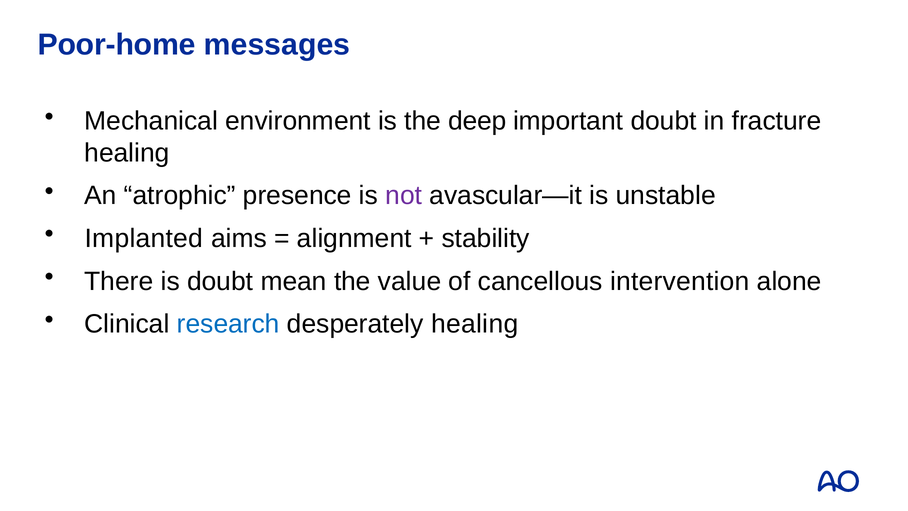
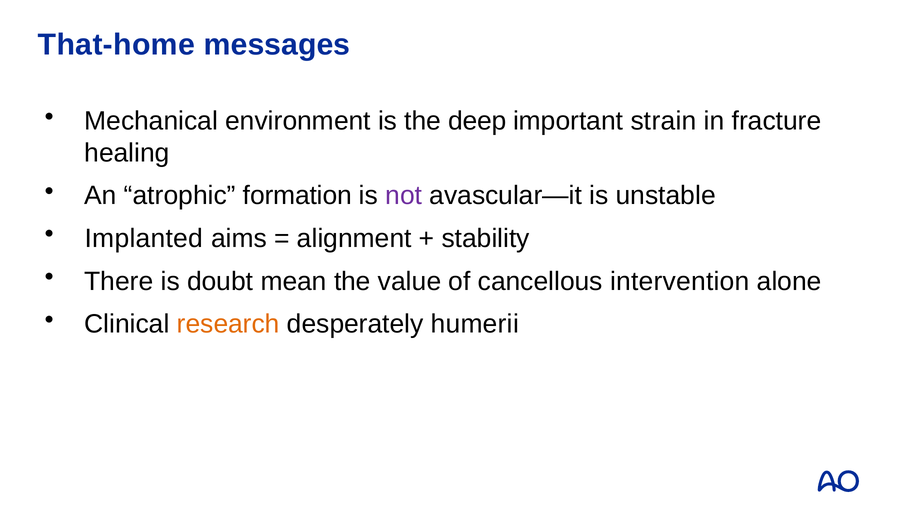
Poor-home: Poor-home -> That-home (116, 45)
important doubt: doubt -> strain (663, 121)
presence: presence -> formation (297, 196)
research colour: blue -> orange (228, 324)
desperately healing: healing -> humerii (475, 324)
